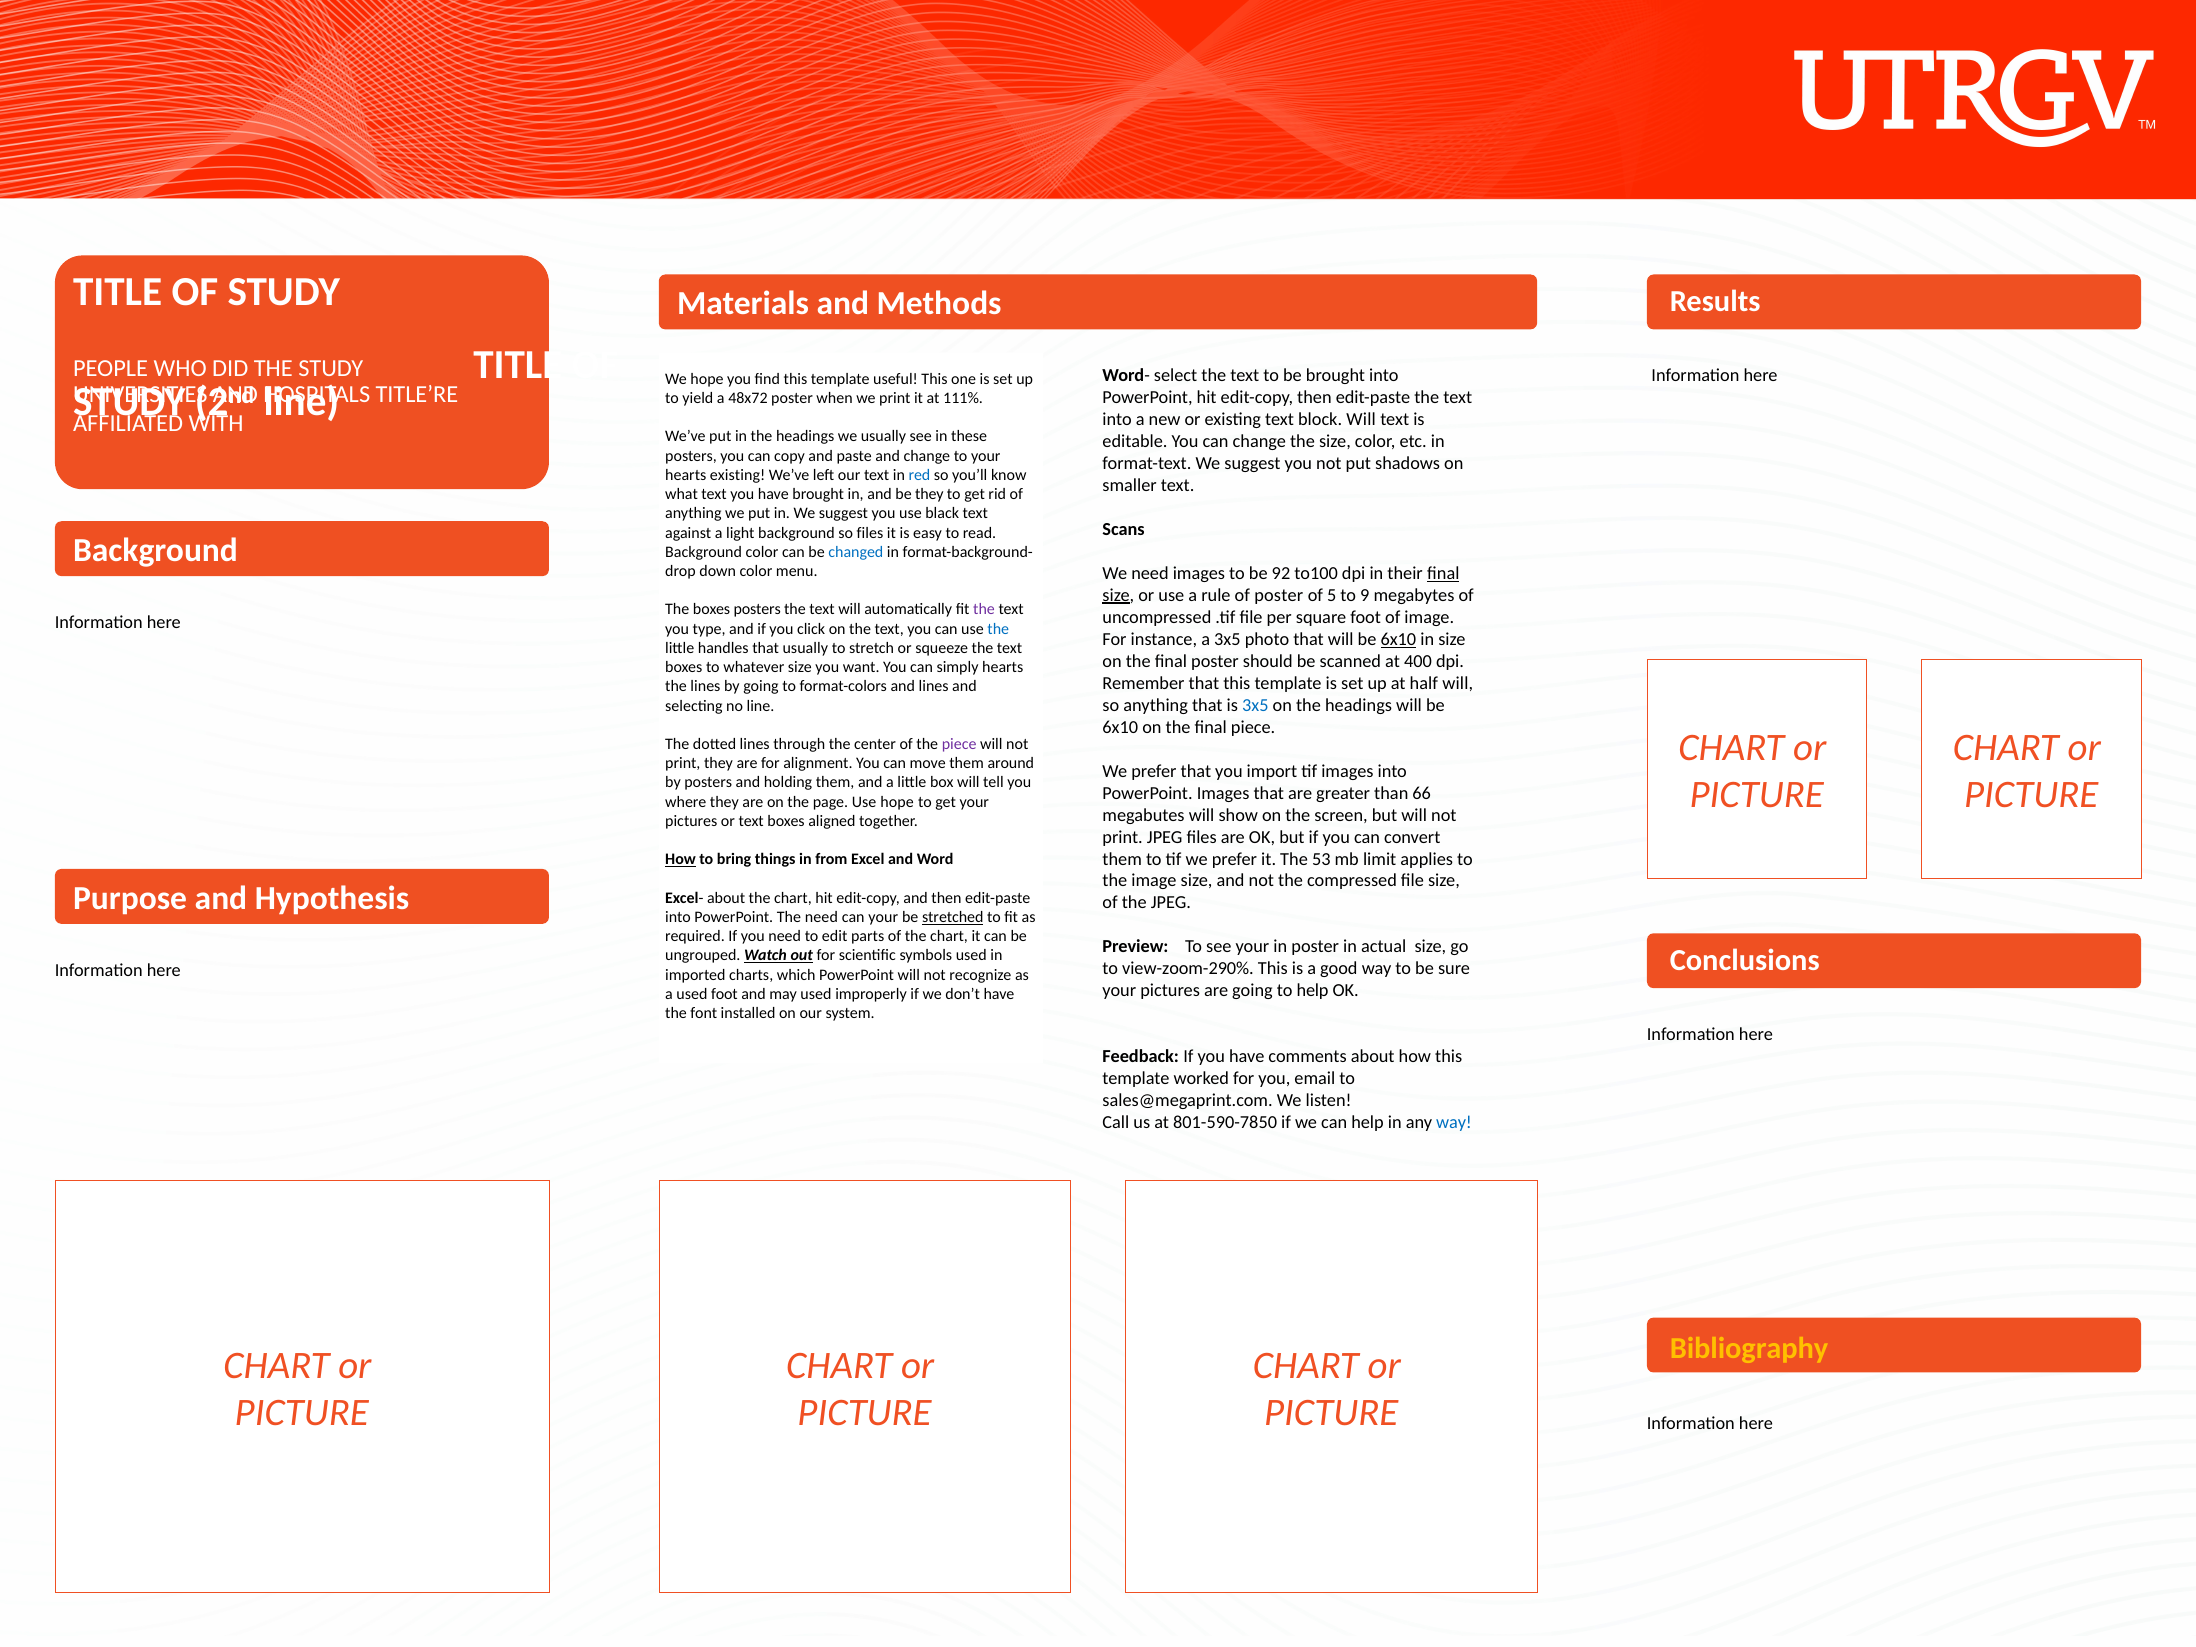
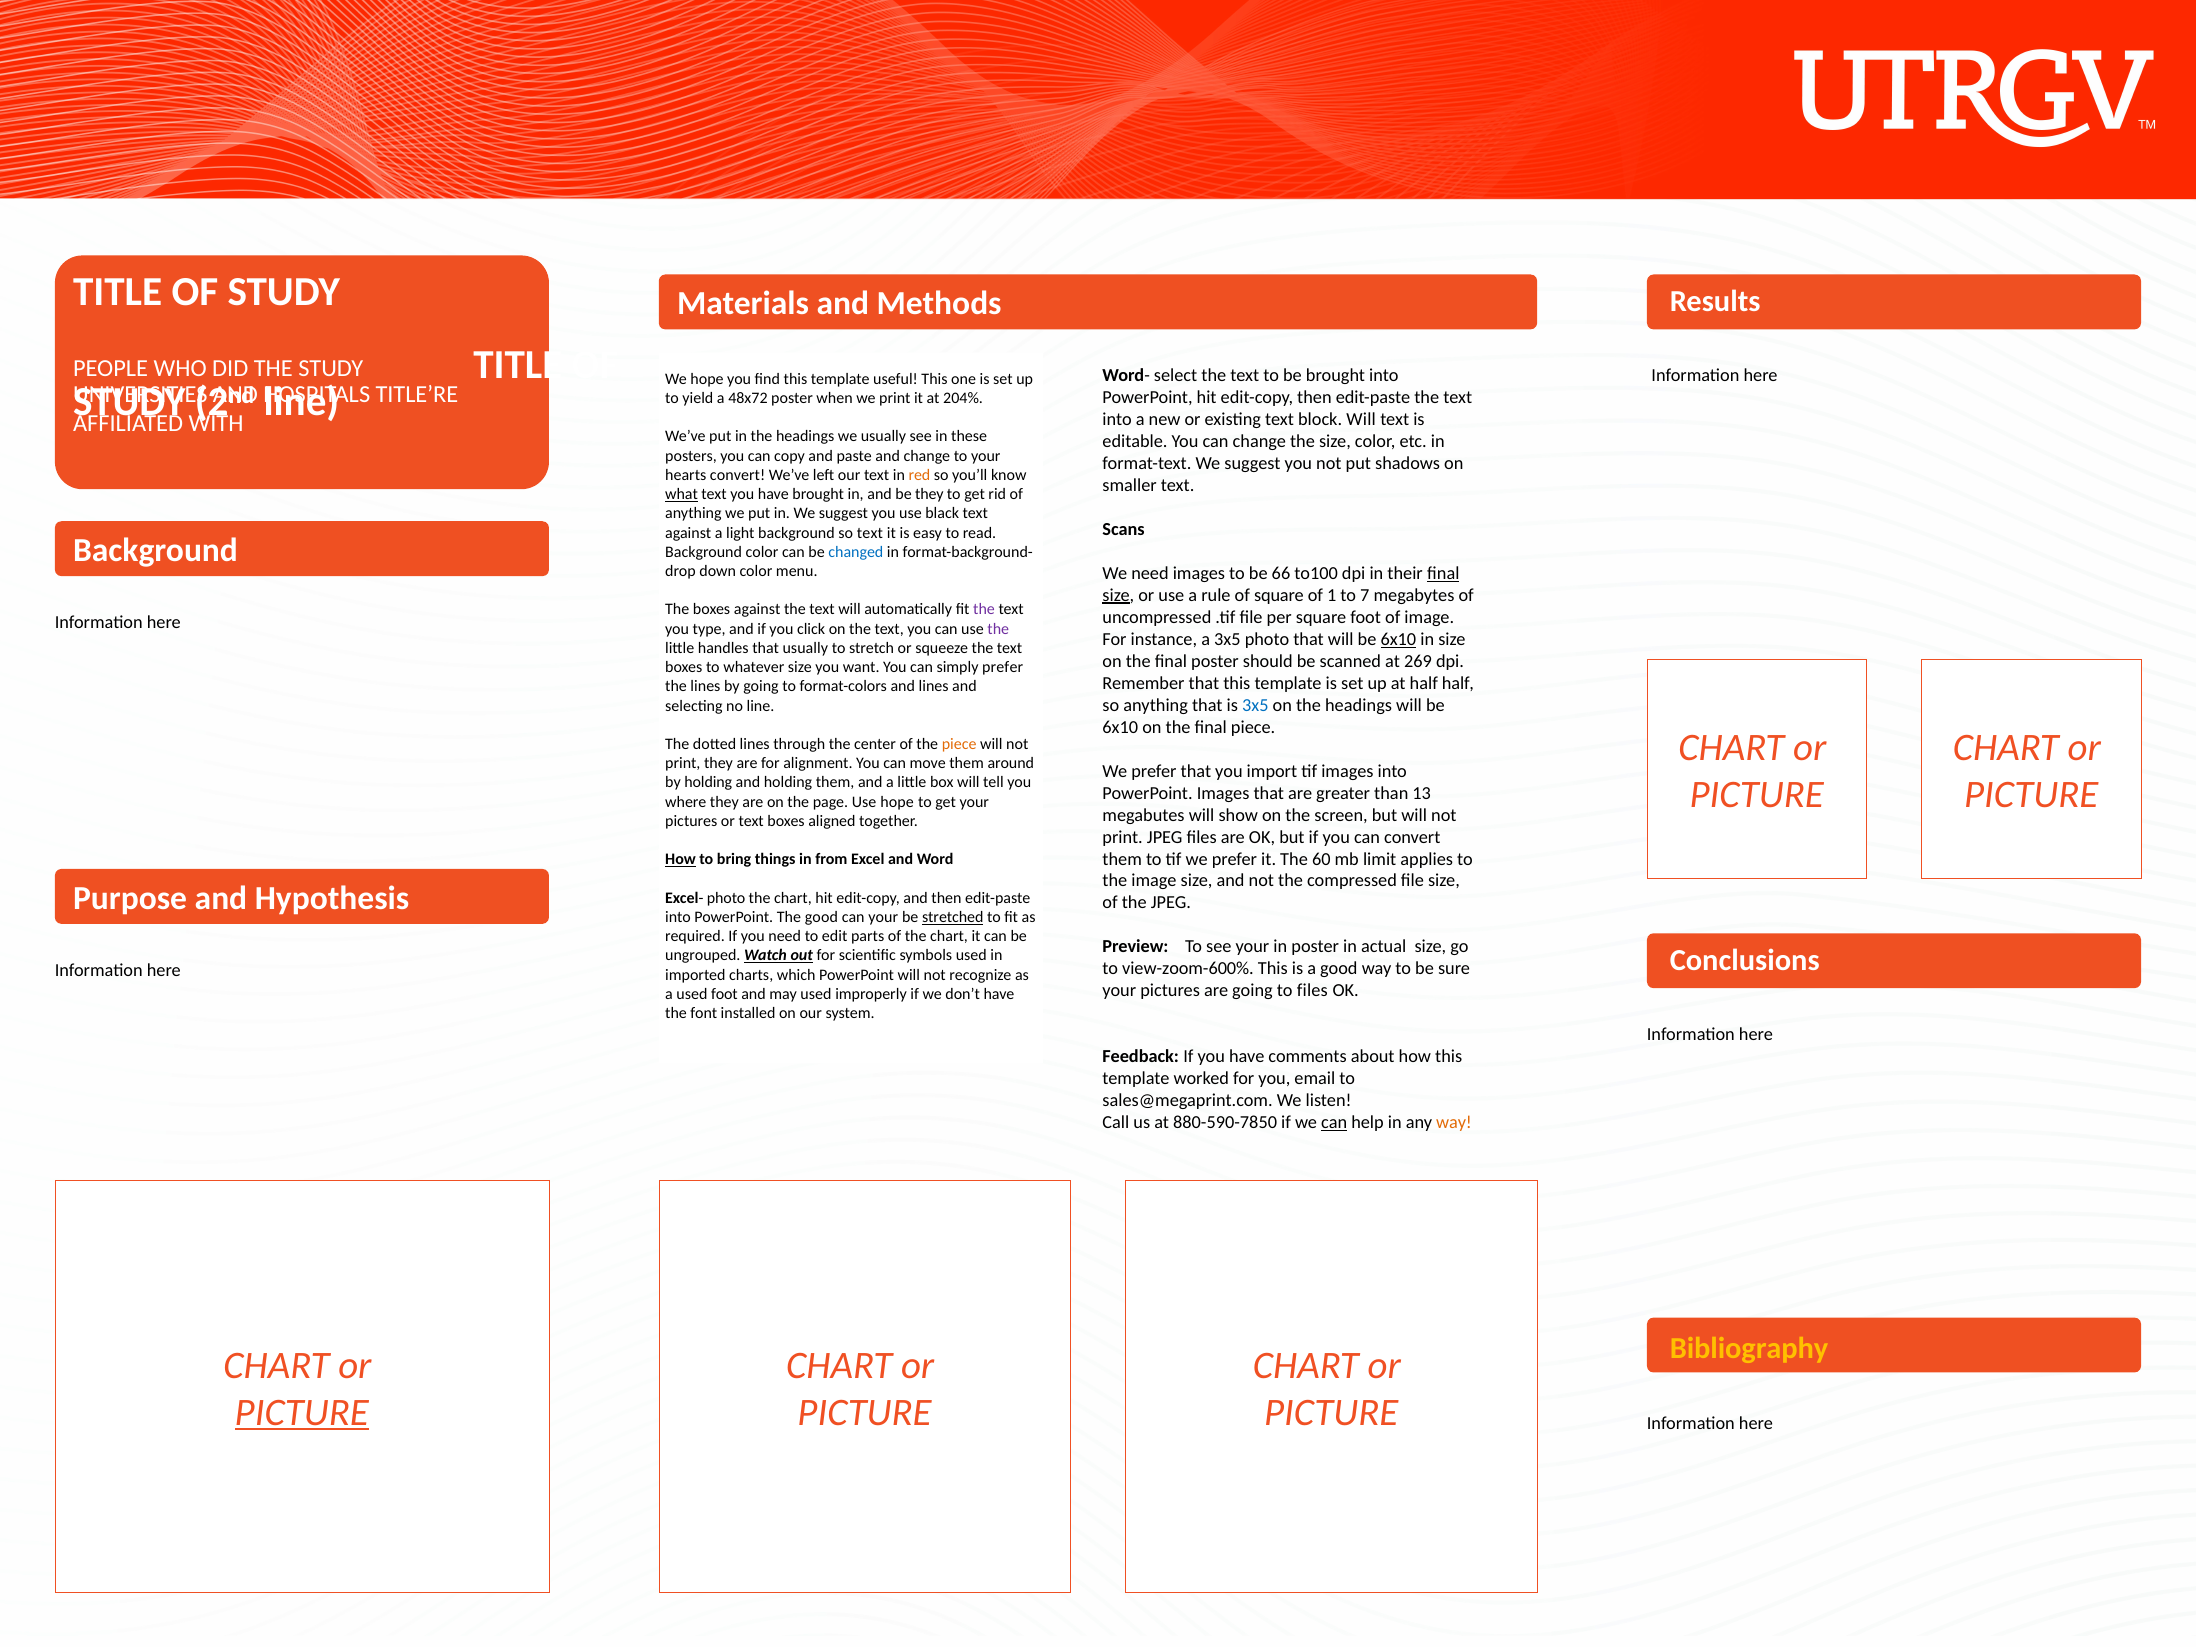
111%: 111% -> 204% (963, 398)
hearts existing: existing -> convert (738, 475)
red colour: blue -> orange (919, 475)
what underline: none -> present (682, 494)
so files: files -> text (870, 533)
92: 92 -> 66 (1281, 574)
of poster: poster -> square (1279, 596)
5: 5 -> 1 (1332, 596)
9: 9 -> 7 (1365, 596)
boxes posters: posters -> against (757, 610)
the colour: blue -> purple (998, 629)
400: 400 -> 269 (1418, 661)
simply hearts: hearts -> prefer (1003, 667)
half will: will -> half (1458, 683)
piece colour: purple -> orange (959, 744)
by posters: posters -> holding (708, 783)
66: 66 -> 13 (1422, 793)
53: 53 -> 60 (1321, 859)
Excel- about: about -> photo (726, 898)
The need: need -> good (821, 917)
view-zoom-290%: view-zoom-290% -> view-zoom-600% (1188, 969)
to help: help -> files (1312, 991)
801-590-7850: 801-590-7850 -> 880-590-7850 (1225, 1122)
can underline: none -> present (1334, 1122)
way colour: blue -> orange (1454, 1122)
PICTURE underline: none -> present (302, 1412)
